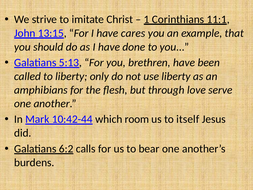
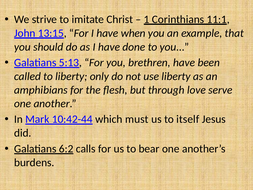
cares: cares -> when (133, 33)
room: room -> must (137, 119)
